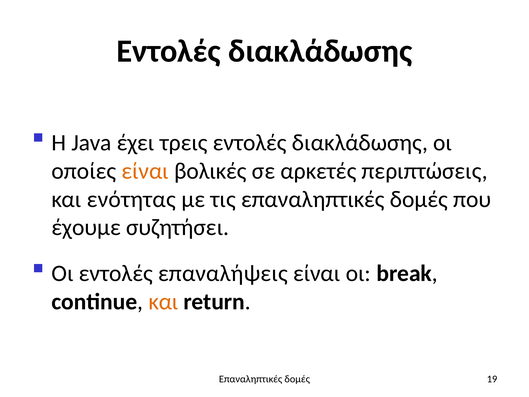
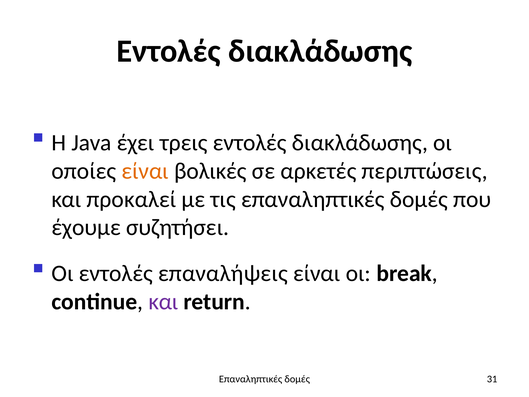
ενότητας: ενότητας -> προκαλεί (131, 199)
και colour: orange -> purple (163, 301)
19: 19 -> 31 (492, 379)
